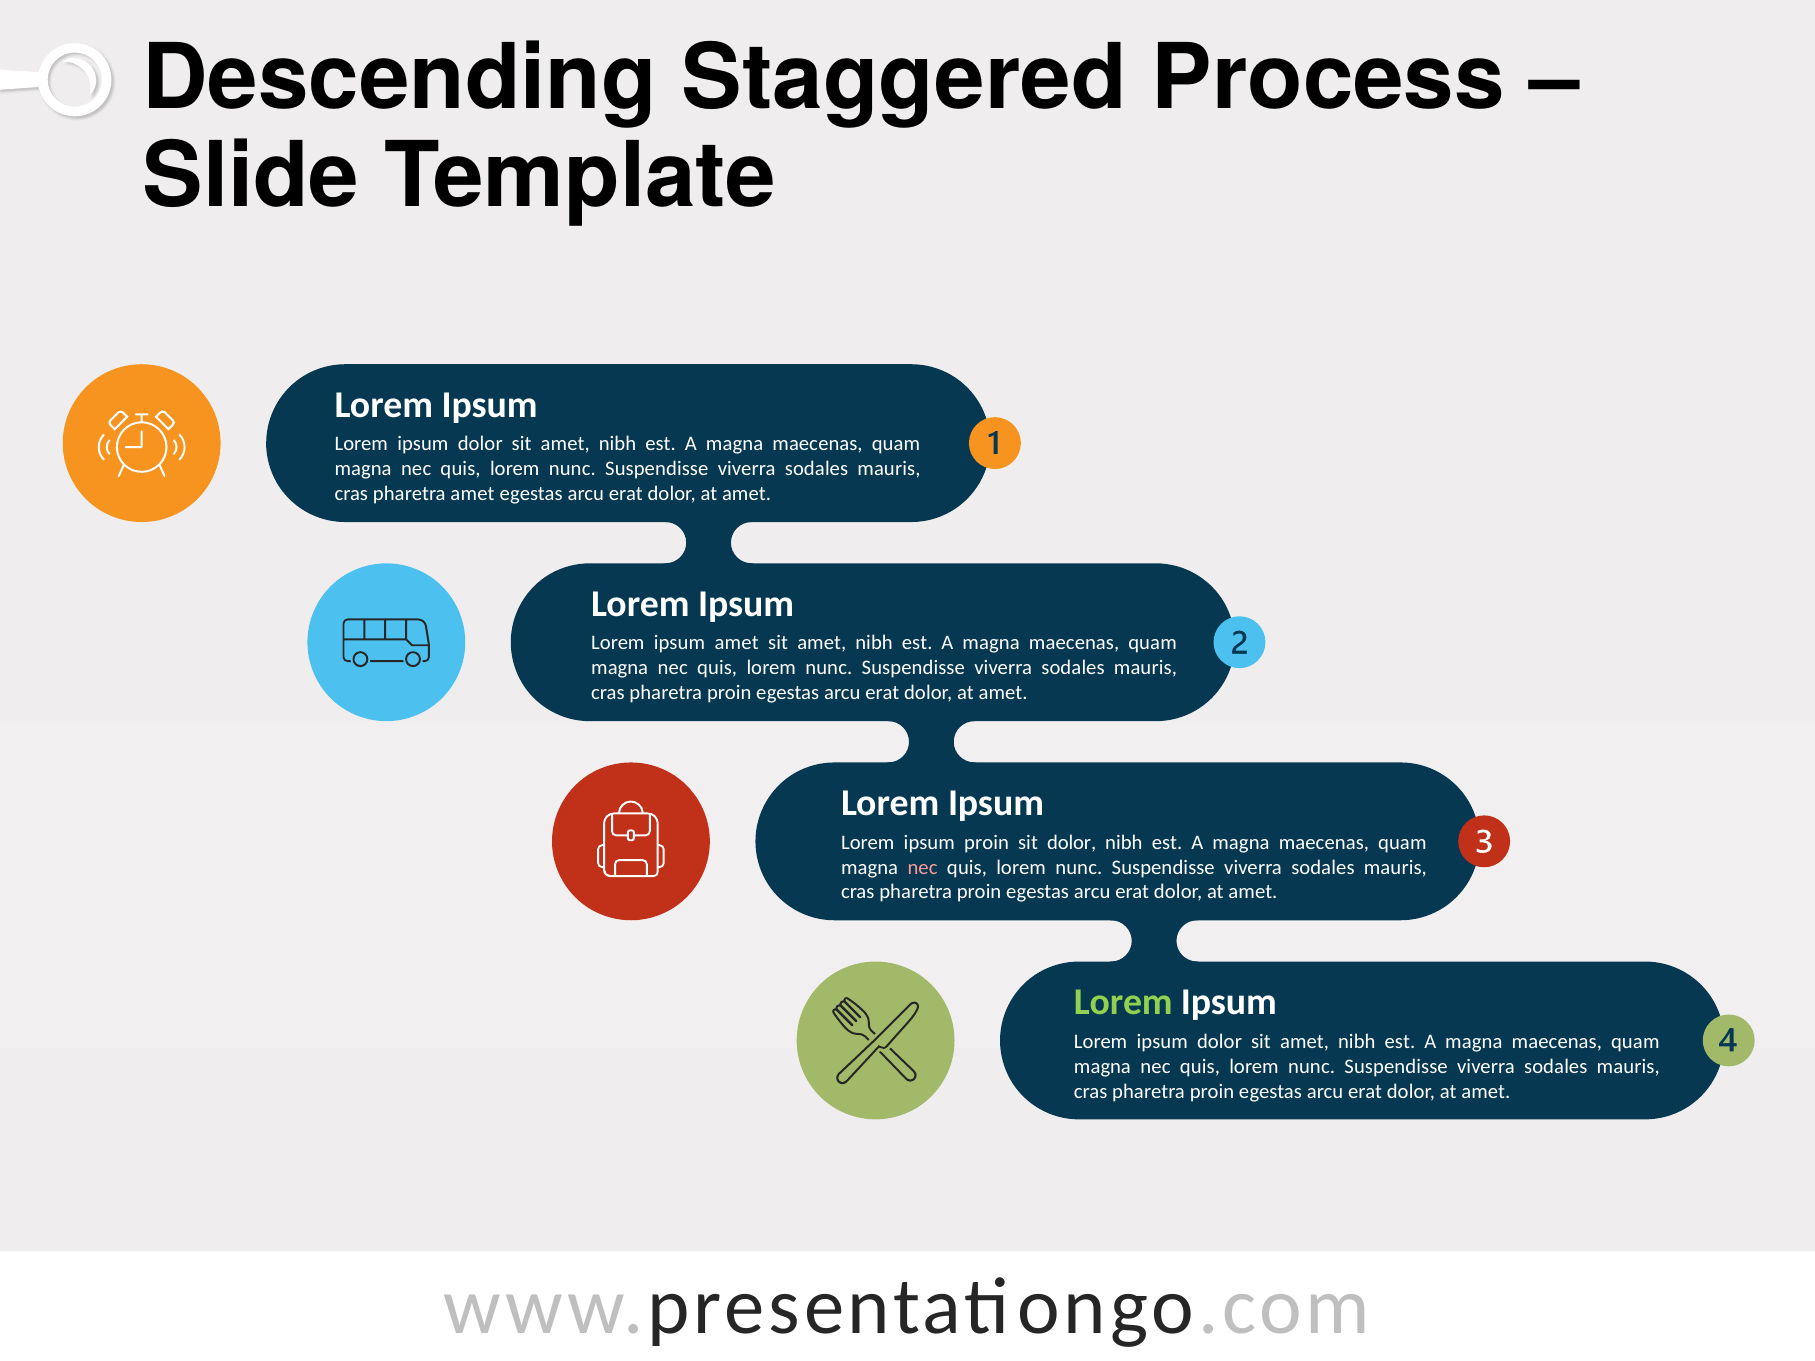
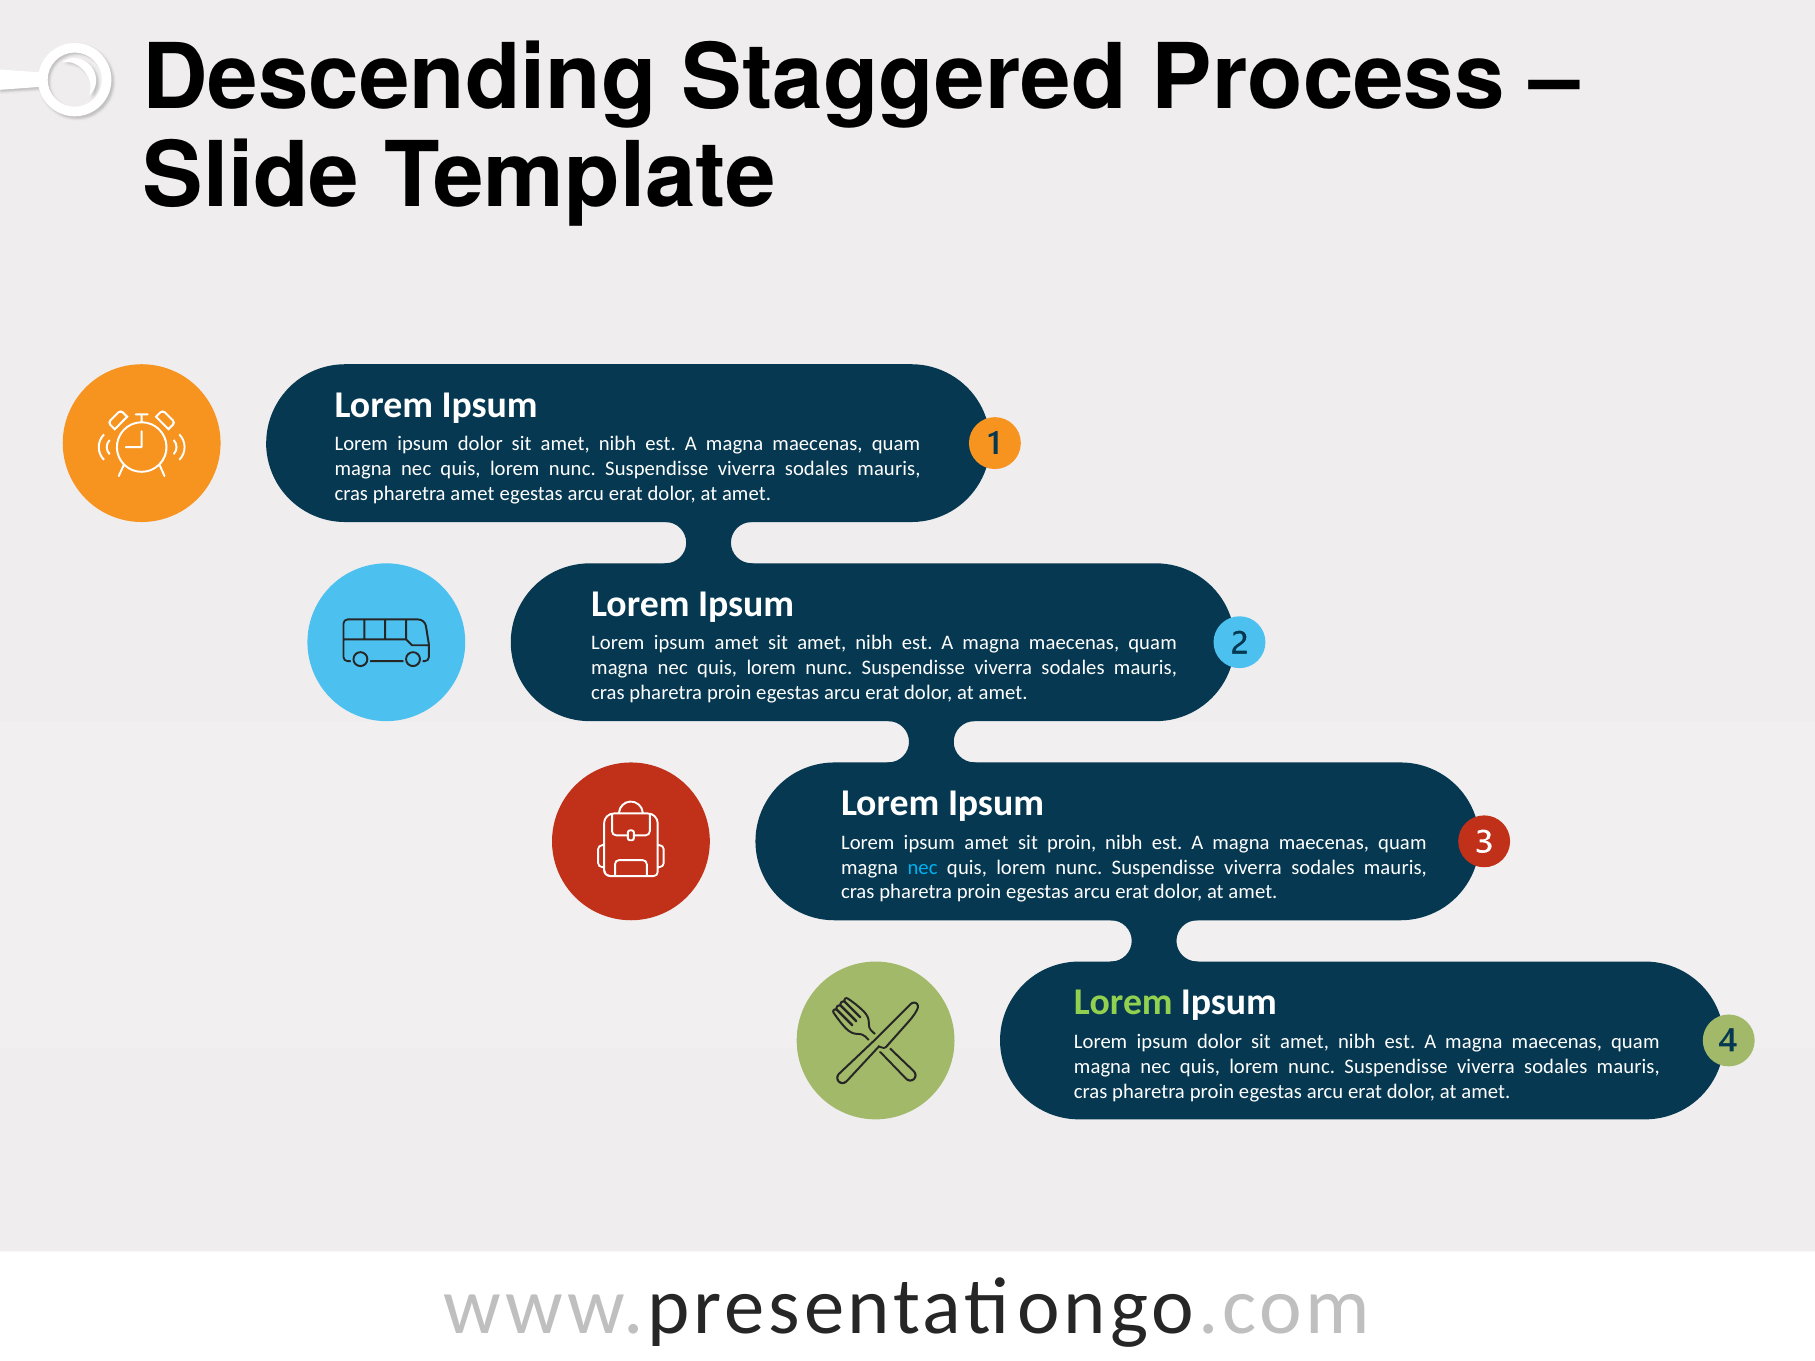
proin: proin -> amet (987, 842)
sit dolor: dolor -> proin (1072, 842)
nec colour: pink -> light blue (923, 867)
